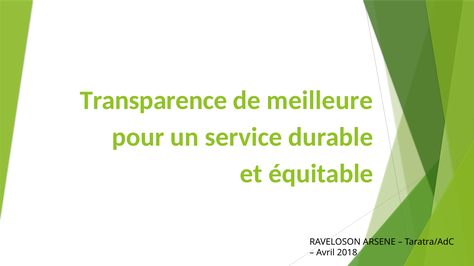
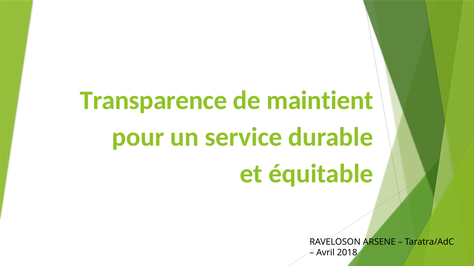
meilleure: meilleure -> maintient (320, 101)
